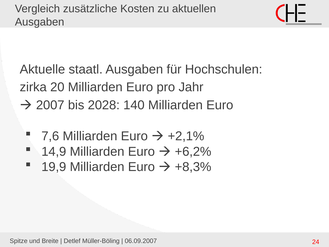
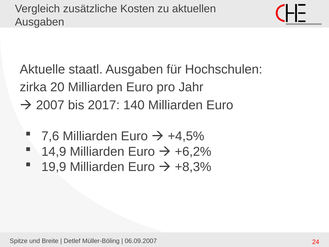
2028: 2028 -> 2017 (104, 105)
+2,1%: +2,1% -> +4,5% (186, 136)
